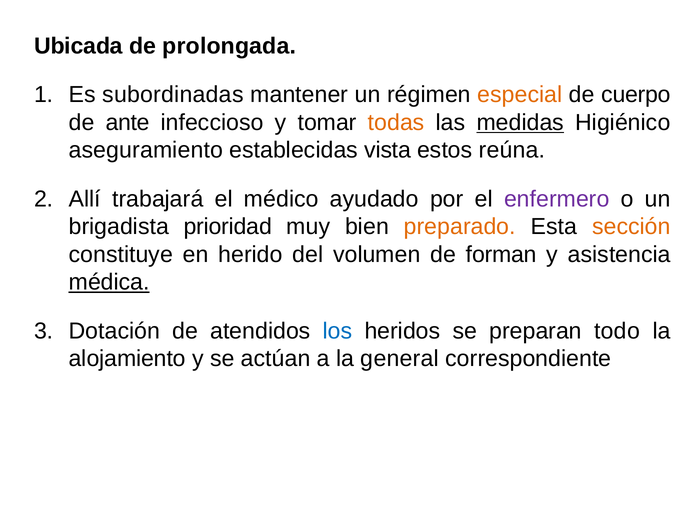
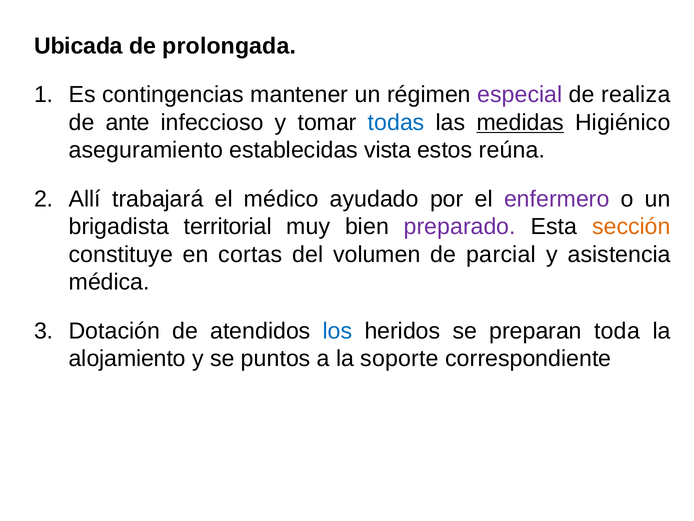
subordinadas: subordinadas -> contingencias (173, 95)
especial colour: orange -> purple (520, 95)
cuerpo: cuerpo -> realiza (636, 95)
todas colour: orange -> blue (396, 122)
prioridad: prioridad -> territorial (228, 227)
preparado colour: orange -> purple (460, 227)
herido: herido -> cortas (250, 254)
forman: forman -> parcial (501, 254)
médica underline: present -> none (109, 282)
todo: todo -> toda (617, 331)
actúan: actúan -> puntos (276, 358)
general: general -> soporte (400, 358)
